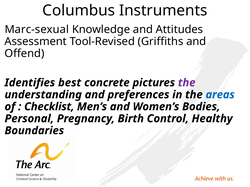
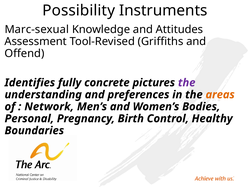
Columbus: Columbus -> Possibility (79, 10)
best: best -> fully (70, 83)
areas colour: blue -> orange (220, 95)
Checklist: Checklist -> Network (49, 107)
